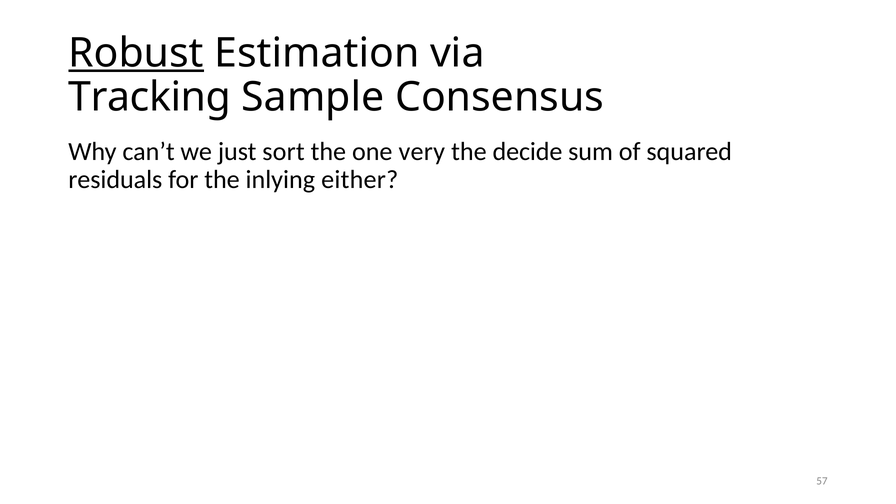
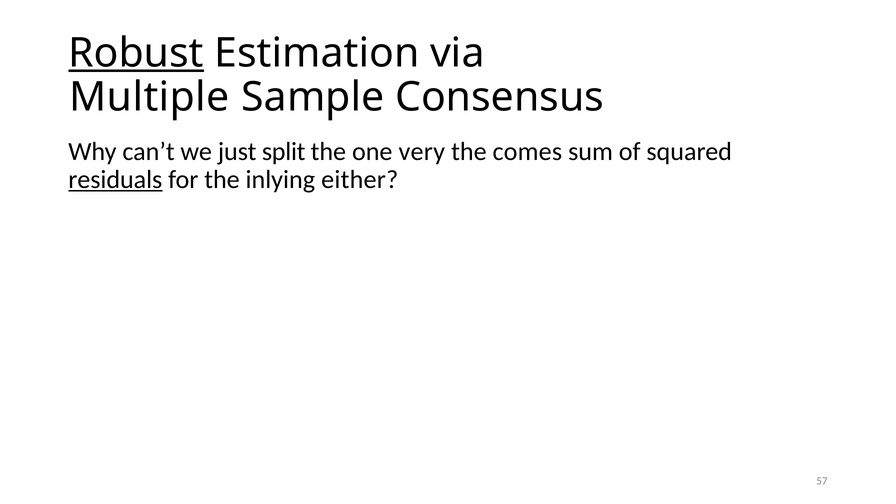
Tracking: Tracking -> Multiple (149, 97)
sort: sort -> split (284, 151)
decide: decide -> comes (527, 151)
residuals underline: none -> present (115, 180)
